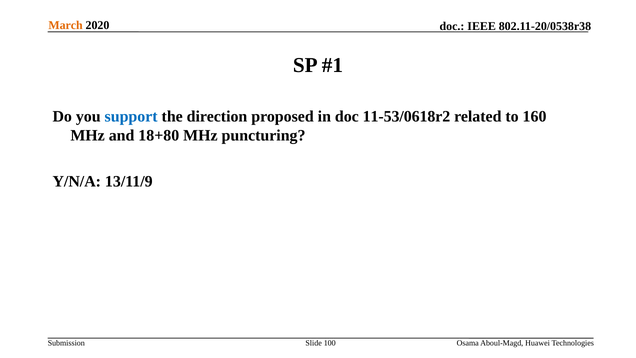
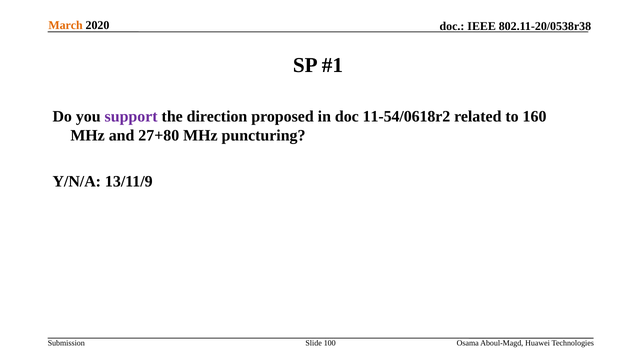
support colour: blue -> purple (131, 116)
11-53/0618r2: 11-53/0618r2 -> 11-54/0618r2 (406, 116)
18+80: 18+80 -> 27+80 (159, 135)
